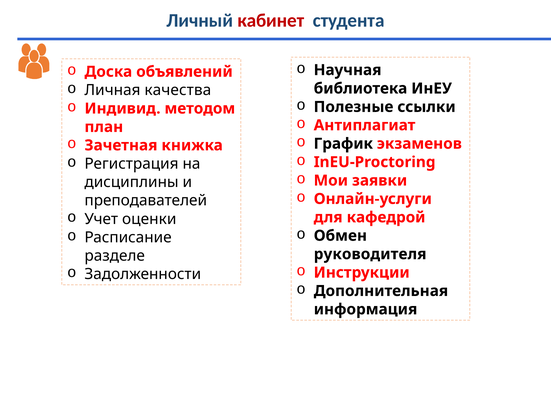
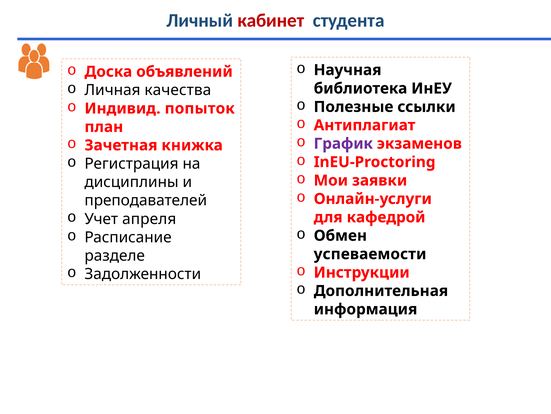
методом: методом -> попыток (200, 108)
График colour: black -> purple (343, 143)
оценки: оценки -> апреля (149, 219)
руководителя: руководителя -> успеваемости (370, 254)
